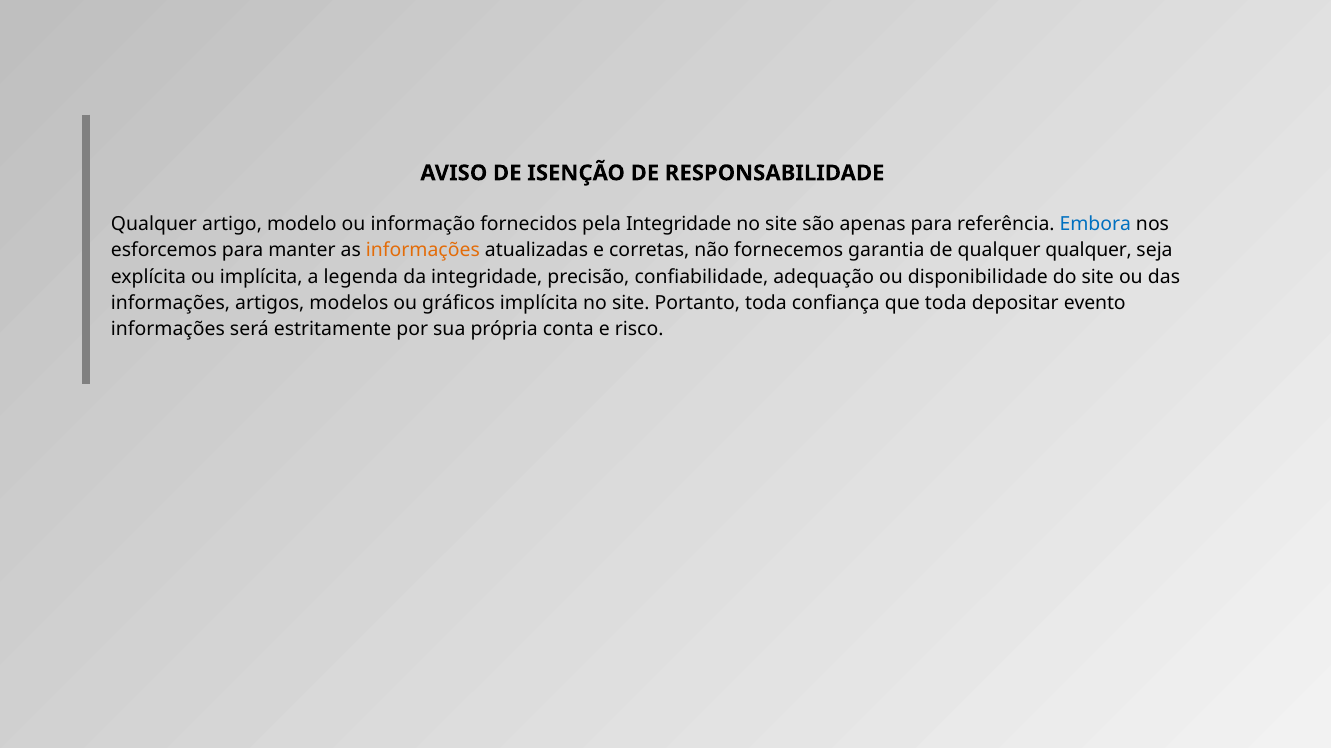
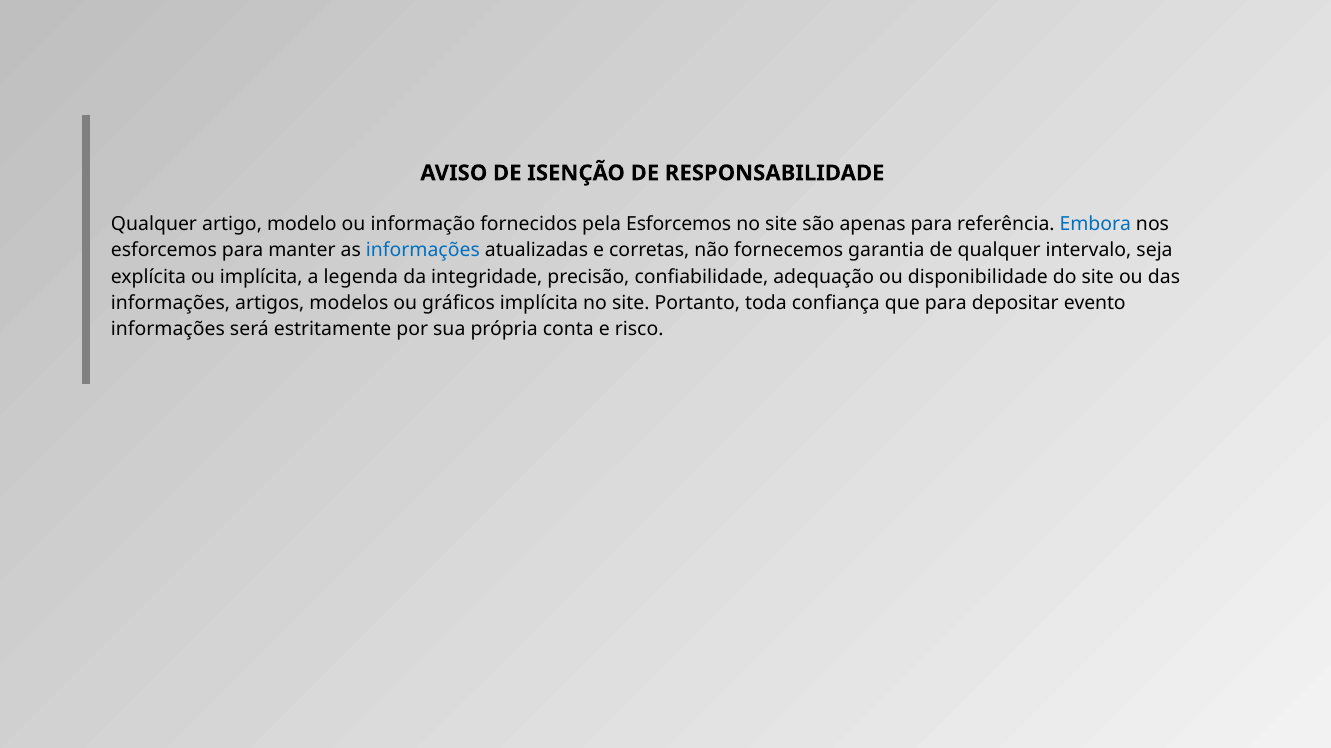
pela Integridade: Integridade -> Esforcemos (679, 224)
informações colour: orange -> blue (423, 250)
qualquer qualquer: qualquer -> intervalo (1089, 250)
que toda: toda -> para (946, 303)
